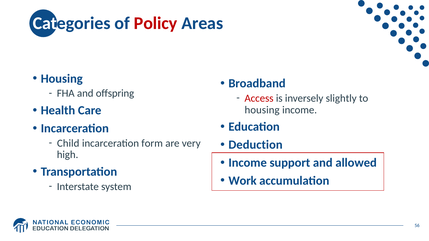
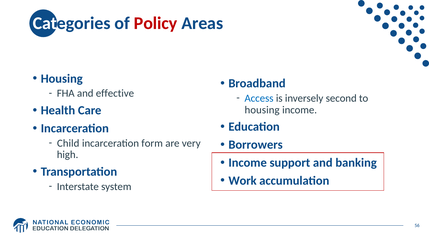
offspring: offspring -> effective (115, 94)
Access colour: red -> blue (259, 98)
slightly: slightly -> second (341, 98)
Deduction: Deduction -> Borrowers (256, 145)
allowed: allowed -> banking (356, 163)
